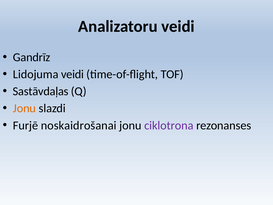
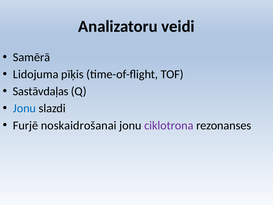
Gandrīz: Gandrīz -> Samērā (32, 57)
Lidojuma veidi: veidi -> pīķis (72, 74)
Jonu colour: orange -> blue (24, 108)
